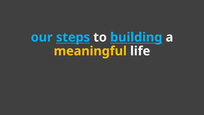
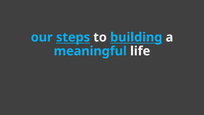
meaningful colour: yellow -> light blue (90, 51)
